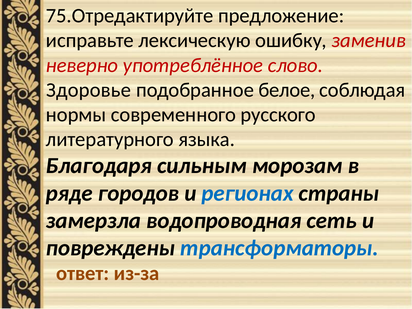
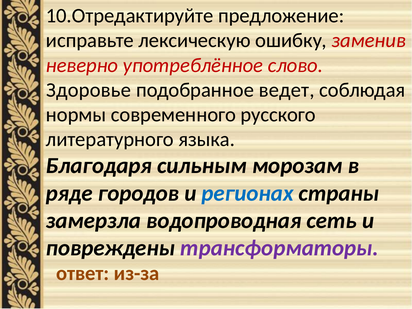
75.Отредактируйте: 75.Отредактируйте -> 10.Отредактируйте (130, 16)
белое: белое -> ведет (287, 90)
трансформаторы colour: blue -> purple (279, 248)
